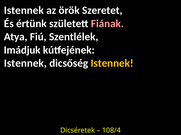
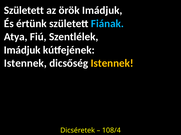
Istennek: Istennek -> Született (24, 10)
örök Szeretet: Szeretet -> Imádjuk (102, 10)
Fiának colour: pink -> light blue (107, 24)
